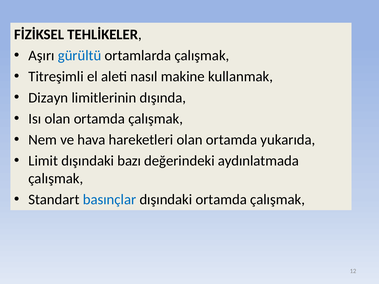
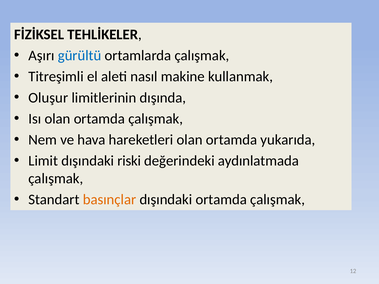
Dizayn: Dizayn -> Oluşur (48, 98)
bazı: bazı -> riski (129, 161)
basınçlar colour: blue -> orange (110, 200)
